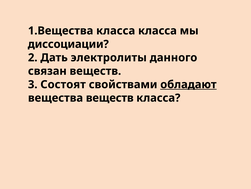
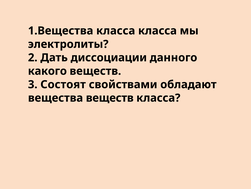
диссоциации: диссоциации -> электролиты (68, 44)
электролиты: электролиты -> диссоциации (109, 57)
связан: связан -> какого (47, 71)
обладают underline: present -> none (188, 84)
